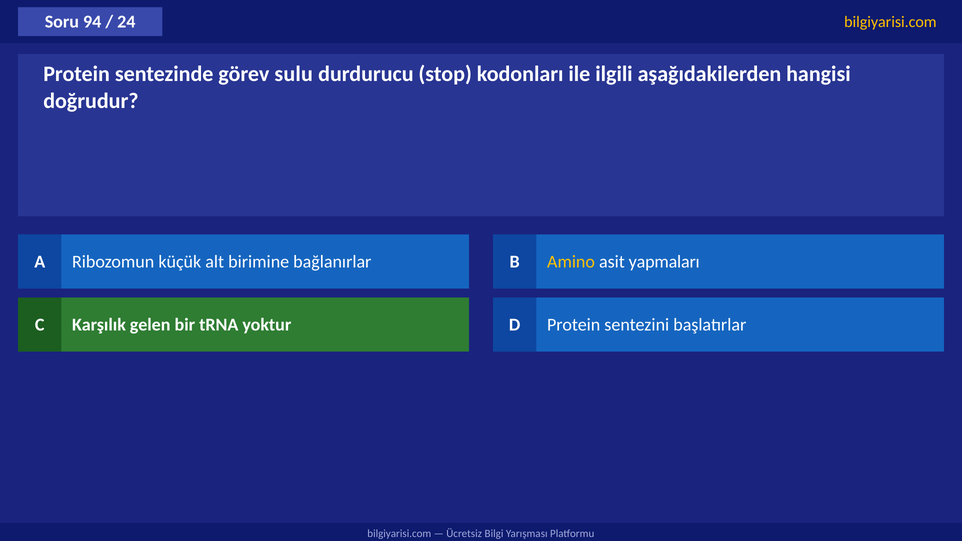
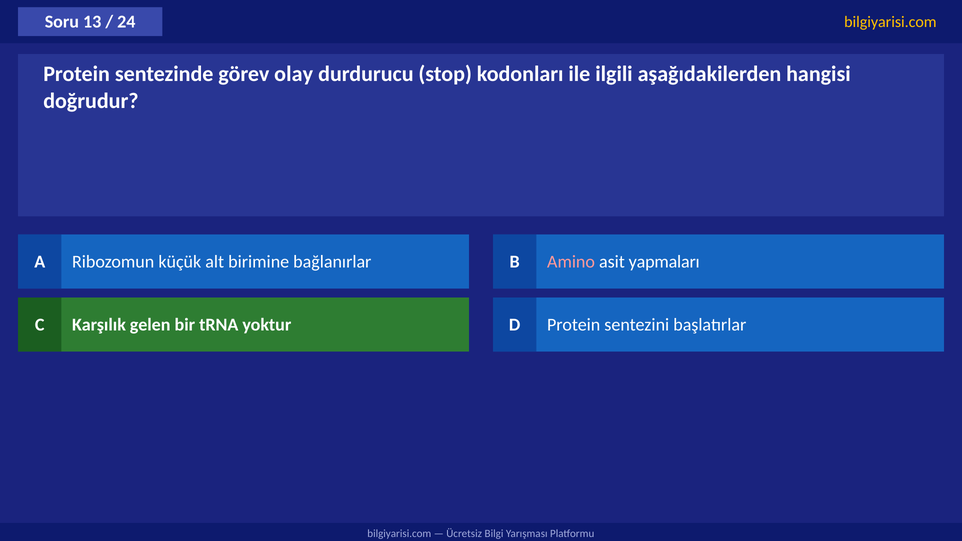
94: 94 -> 13 (92, 22)
sulu: sulu -> olay (294, 74)
Amino colour: yellow -> pink (571, 262)
